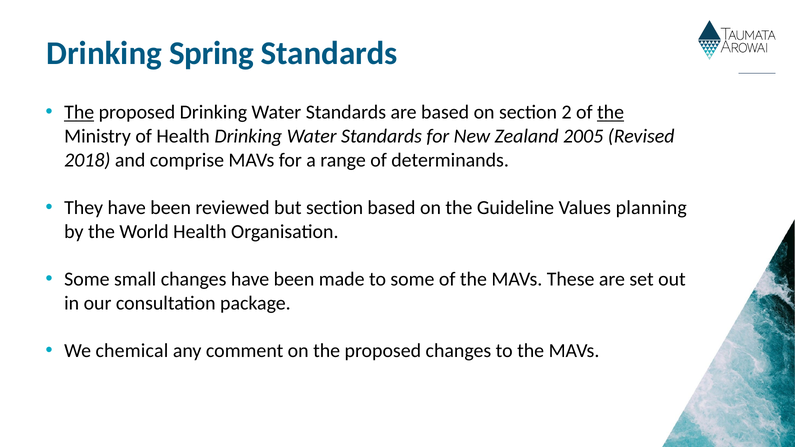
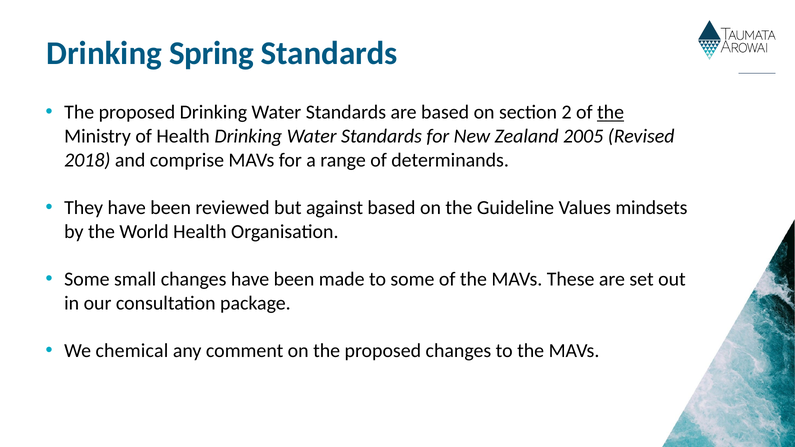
The underline: present -> none (79, 112)
but section: section -> against (335, 208)
planning: planning -> mindsets (651, 208)
